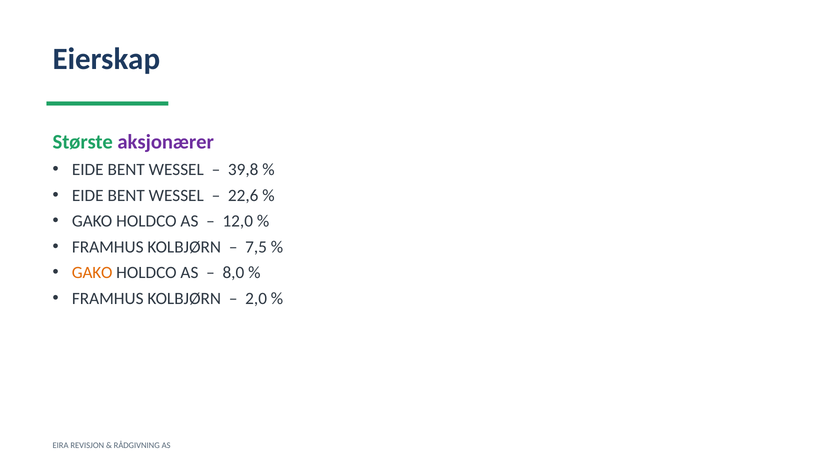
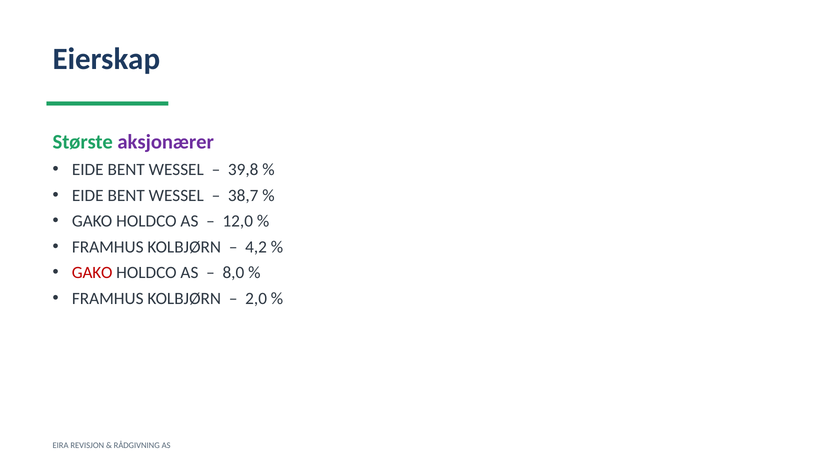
22,6: 22,6 -> 38,7 (243, 196)
7,5: 7,5 -> 4,2 (256, 247)
GAKO colour: orange -> red (92, 273)
